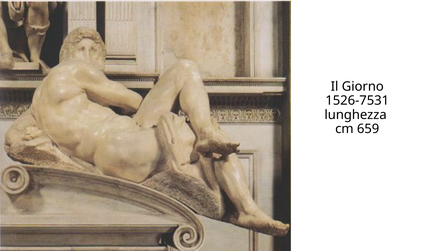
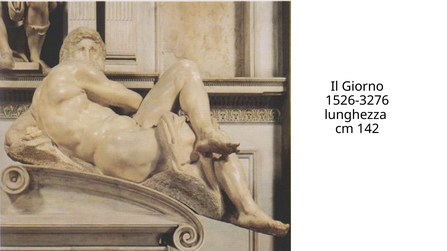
1526-7531: 1526-7531 -> 1526-3276 (357, 101)
659: 659 -> 142 (368, 129)
